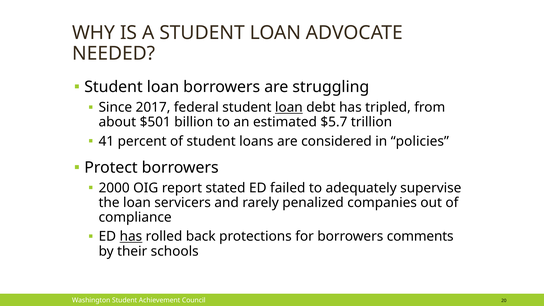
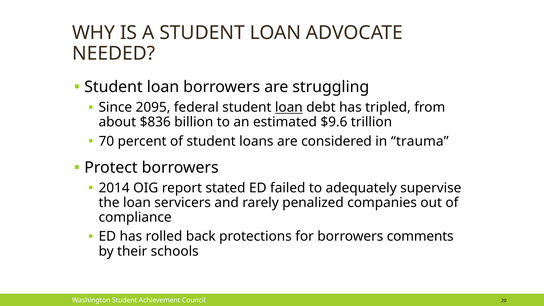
2017: 2017 -> 2095 (153, 107)
$501: $501 -> $836 (155, 122)
$5.7: $5.7 -> $9.6 (334, 122)
41: 41 -> 70 (106, 141)
policies: policies -> trauma (420, 141)
2000: 2000 -> 2014 (114, 188)
has underline: present -> none (131, 237)
